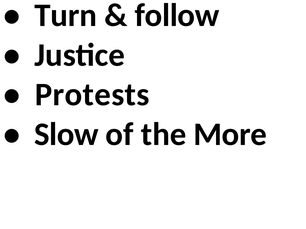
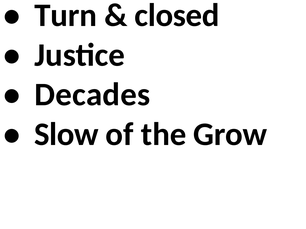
follow: follow -> closed (177, 15)
Protests: Protests -> Decades (92, 95)
More: More -> Grow (230, 135)
